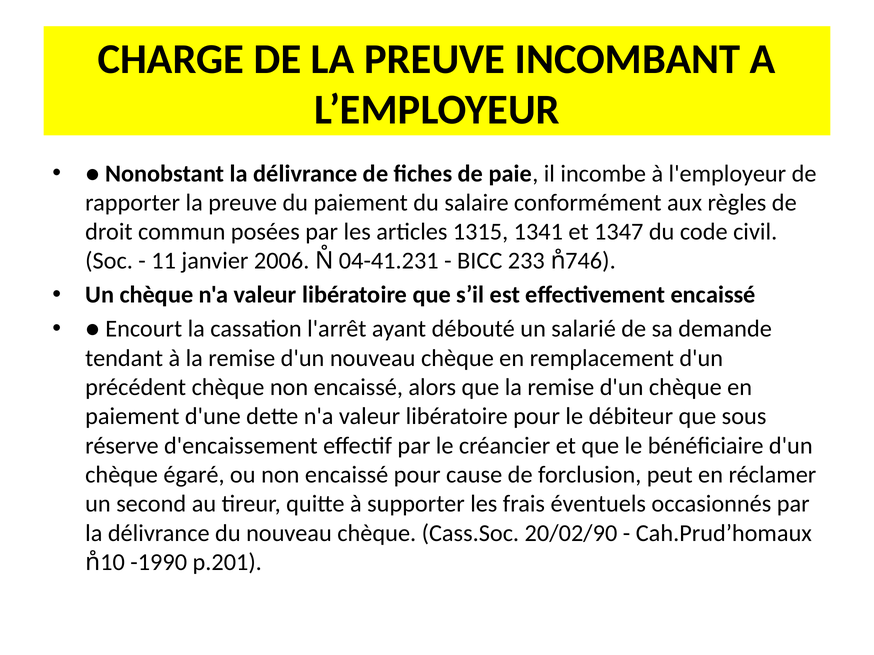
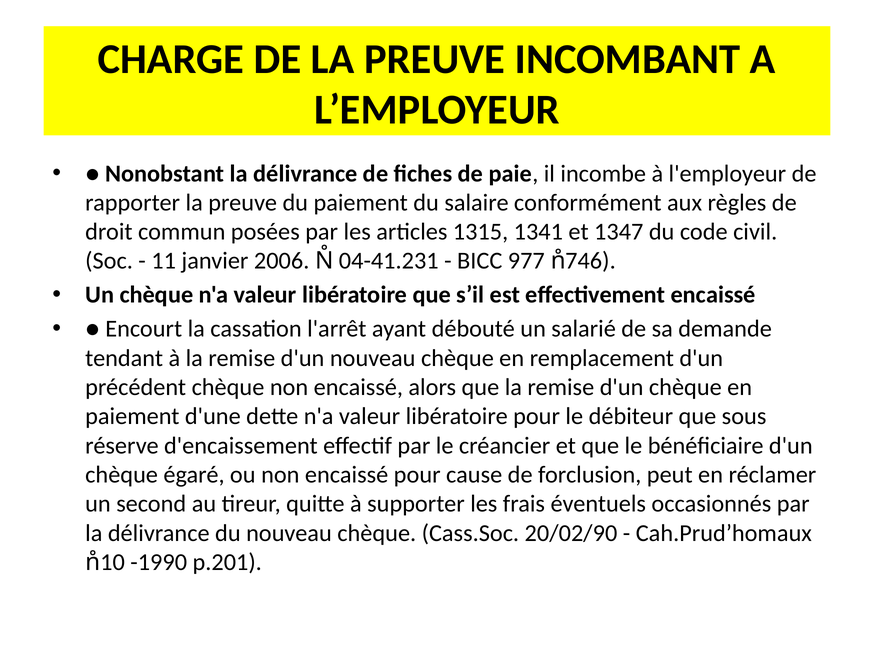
233: 233 -> 977 (526, 261)
